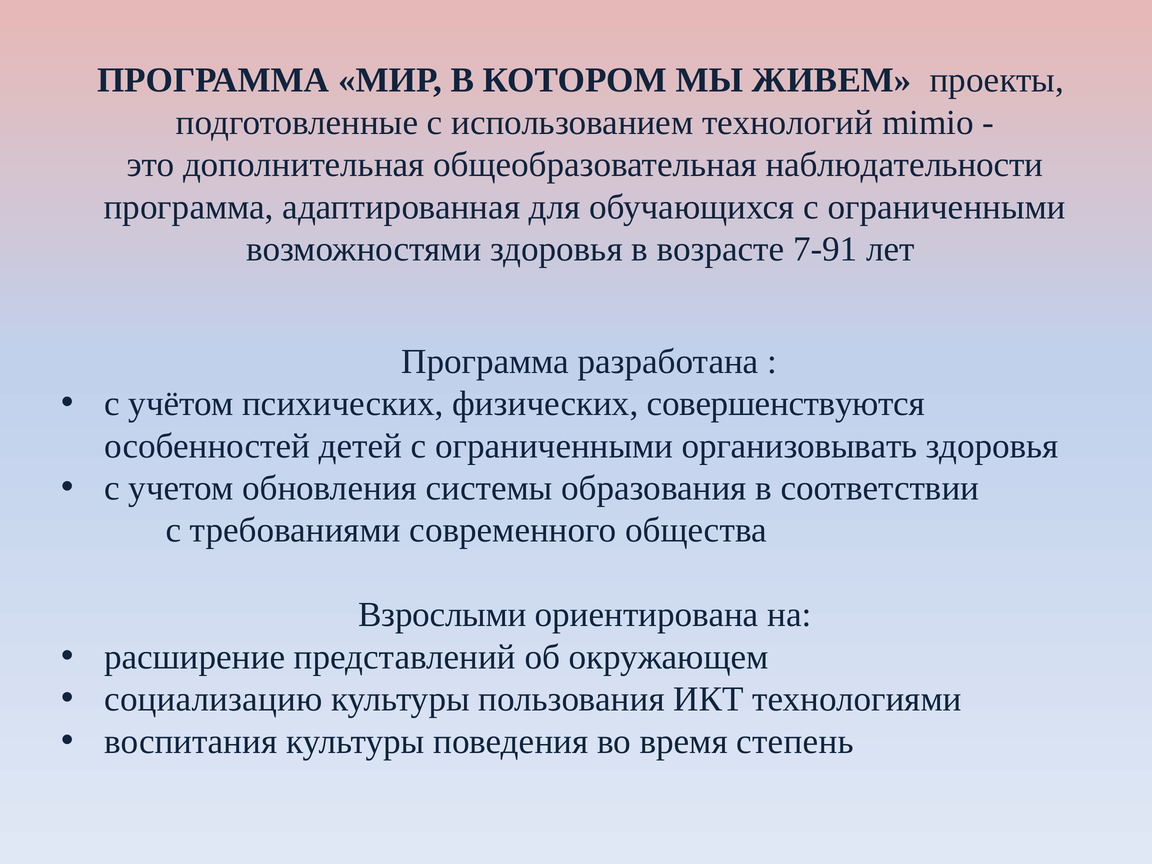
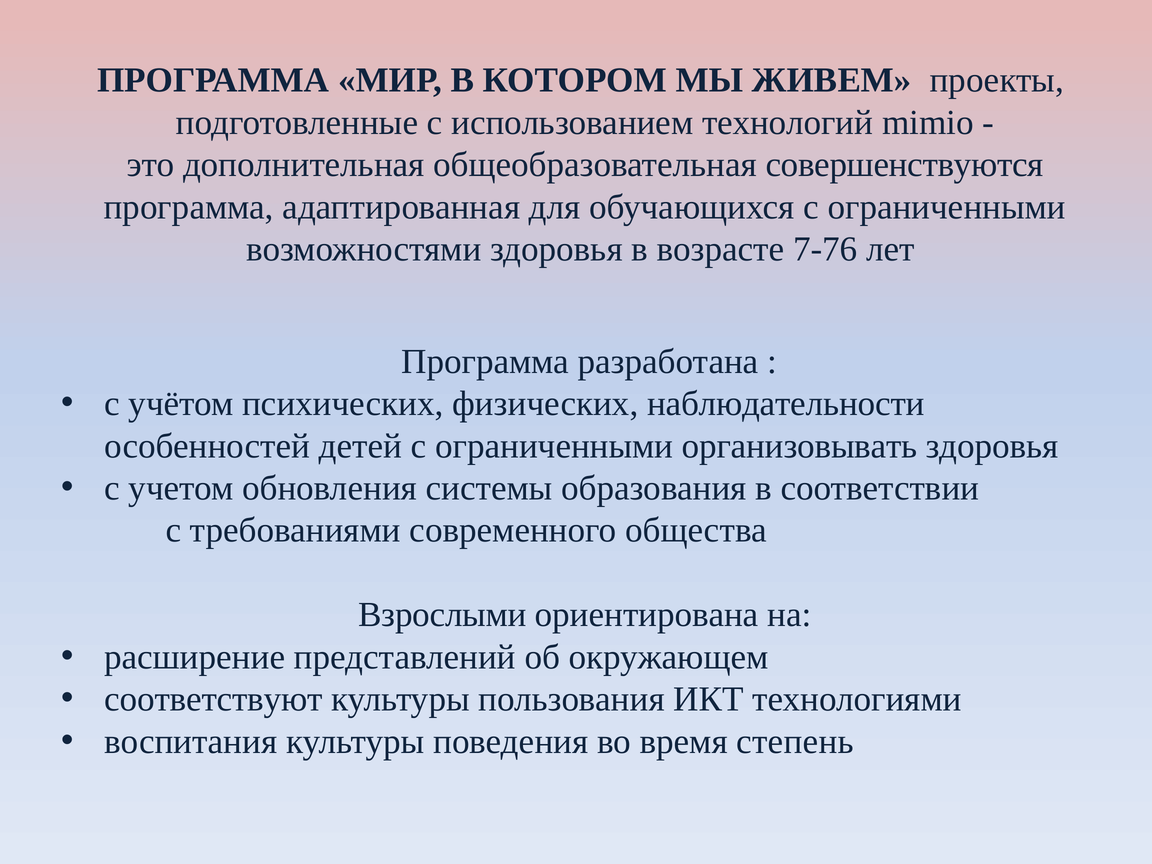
наблюдательности: наблюдательности -> совершенствуются (905, 165)
7-91: 7-91 -> 7-76 (825, 249)
совершенствуются: совершенствуются -> наблюдательности (786, 404)
социализацию: социализацию -> соответствуют (214, 699)
